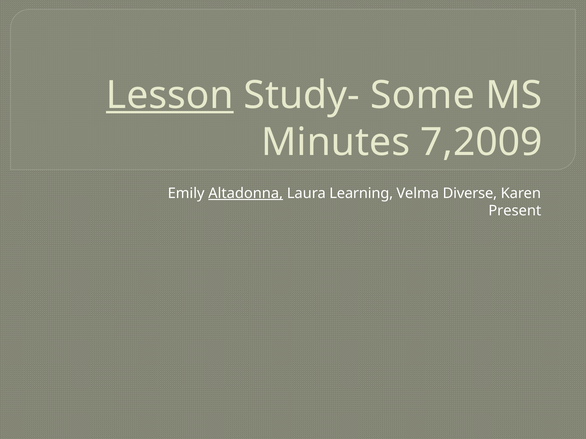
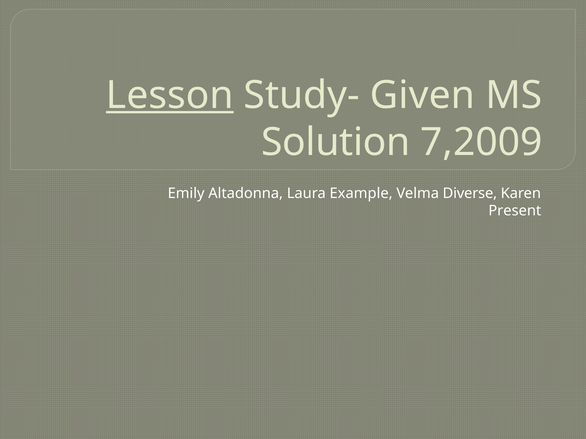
Some: Some -> Given (423, 96)
Minutes: Minutes -> Solution (336, 142)
Altadonna underline: present -> none (246, 193)
Learning: Learning -> Example (361, 193)
